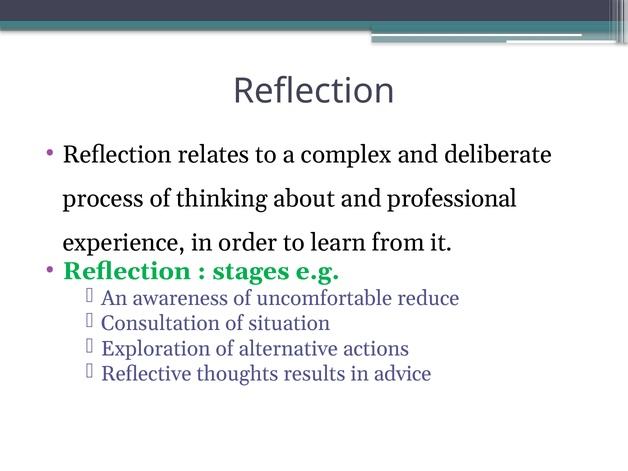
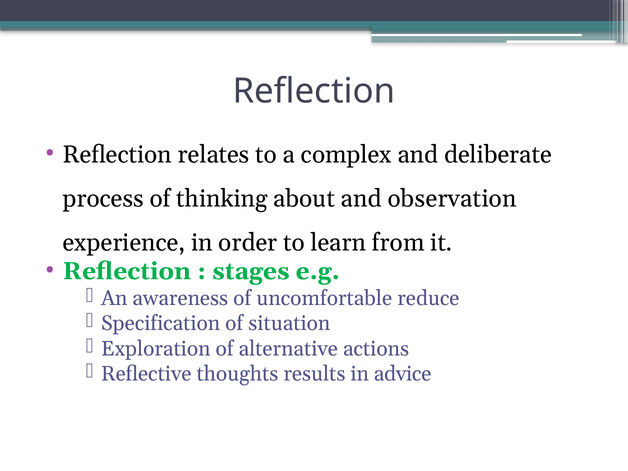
professional: professional -> observation (452, 199)
Consultation: Consultation -> Specification (161, 323)
